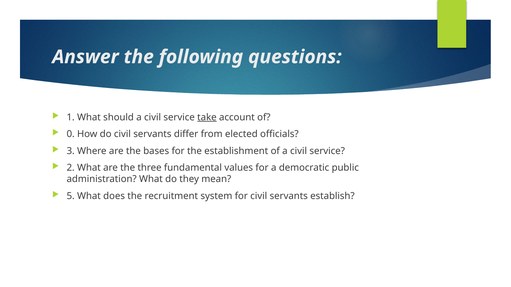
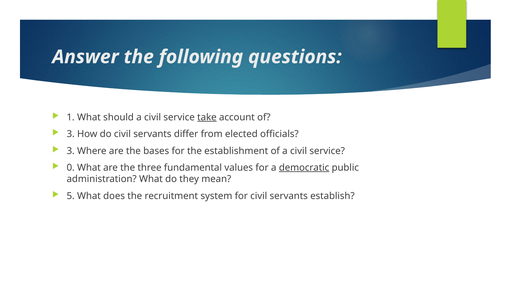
0: 0 -> 3 (71, 134)
2: 2 -> 0 (71, 168)
democratic underline: none -> present (304, 168)
